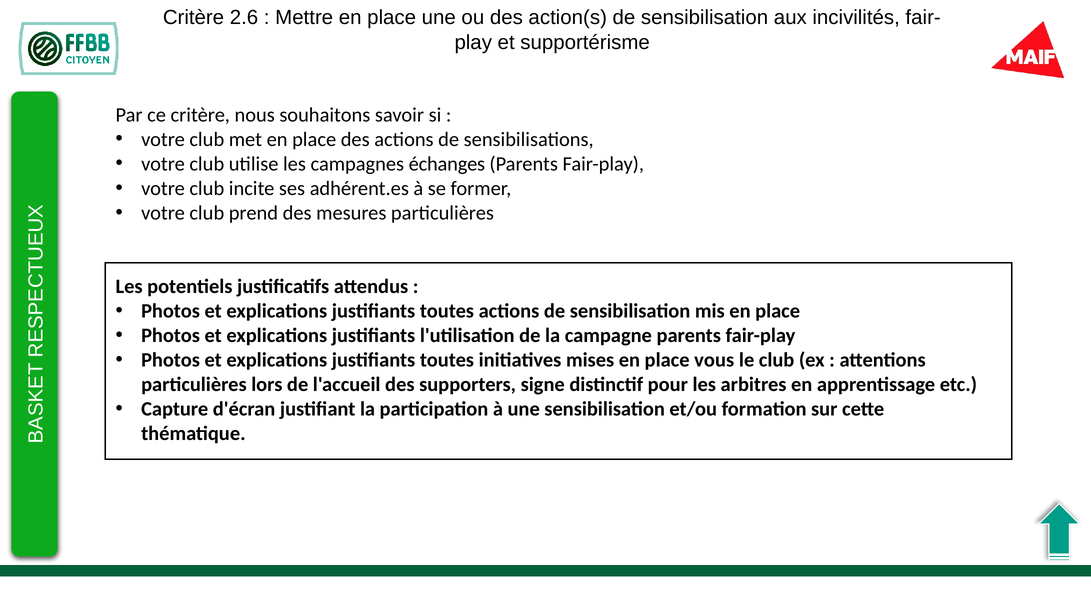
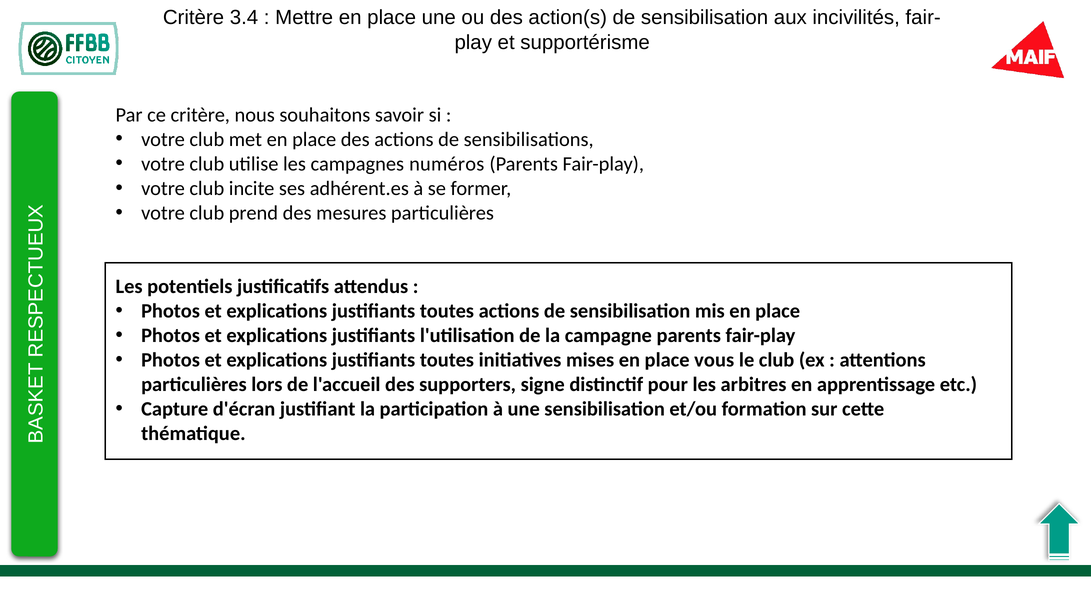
2.6: 2.6 -> 3.4 (244, 18)
échanges: échanges -> numéros (447, 164)
